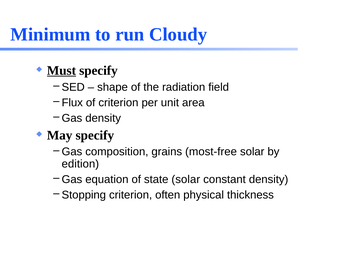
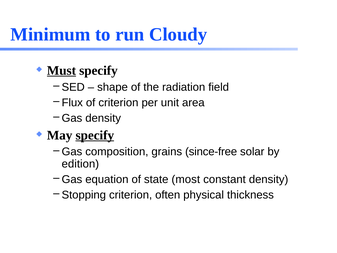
specify underline: none -> present (95, 135)
most-free: most-free -> since-free (211, 152)
state solar: solar -> most (186, 179)
